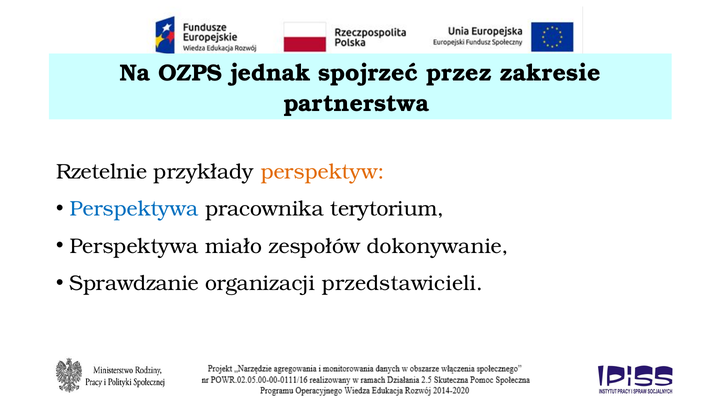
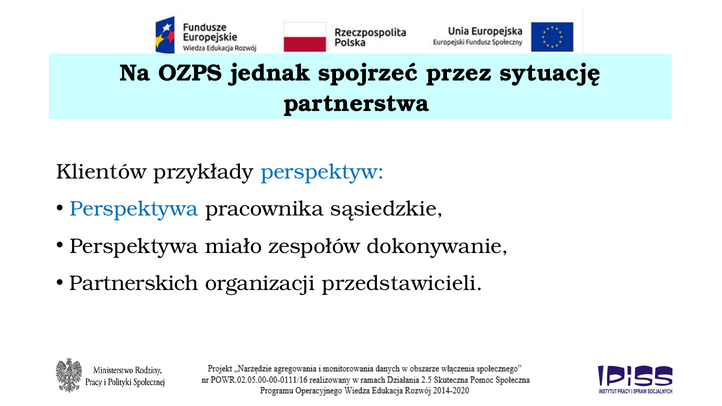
zakresie: zakresie -> sytuację (550, 73)
Rzetelnie: Rzetelnie -> Klientów (101, 172)
perspektyw colour: orange -> blue (322, 172)
terytorium: terytorium -> sąsiedzkie (387, 209)
Sprawdzanie: Sprawdzanie -> Partnerskich (134, 283)
